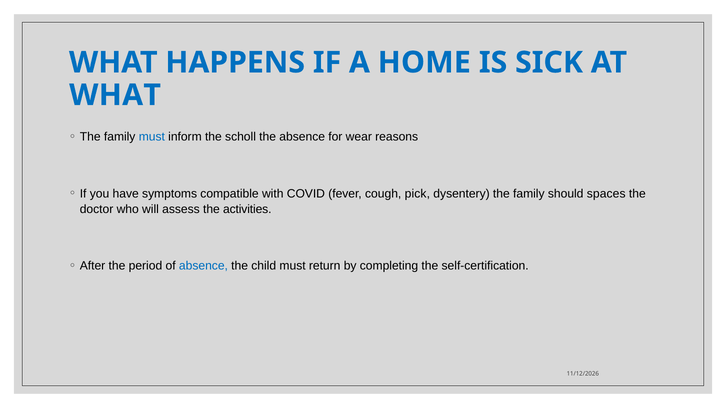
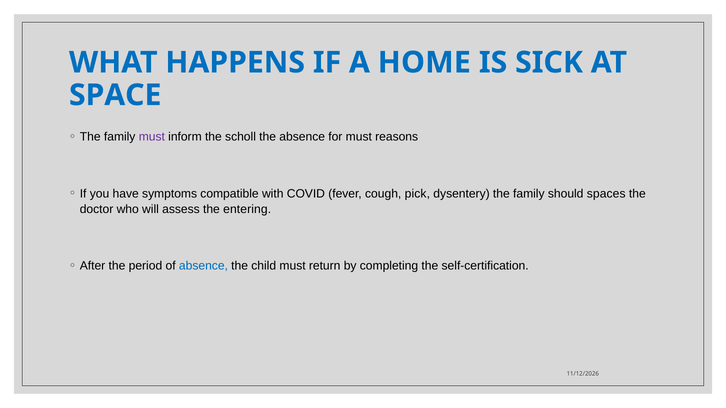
WHAT: WHAT -> SPACE (115, 95)
must colour: blue -> purple (152, 137)
for wear: wear -> must (359, 137)
activities: activities -> entering (247, 209)
